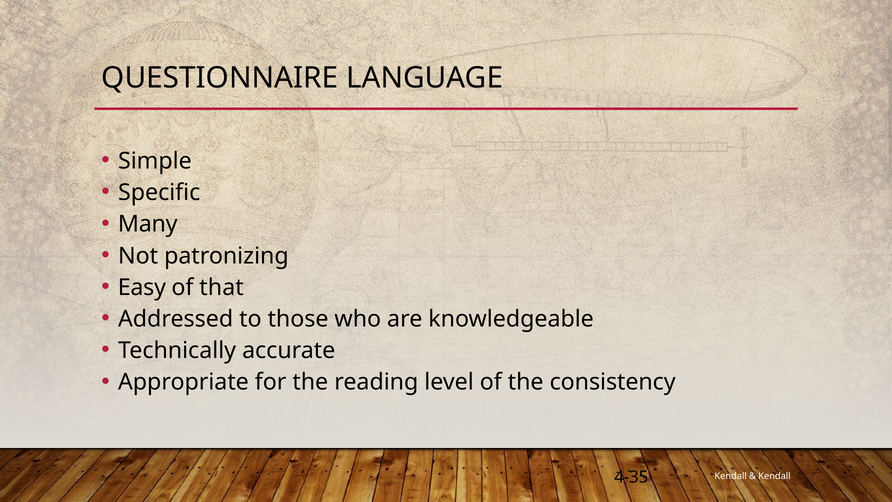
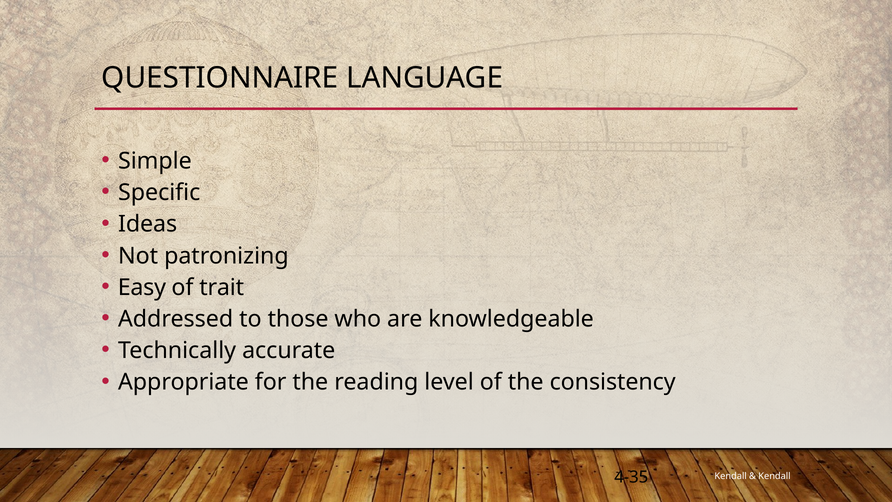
Many: Many -> Ideas (148, 224)
that: that -> trait (222, 287)
